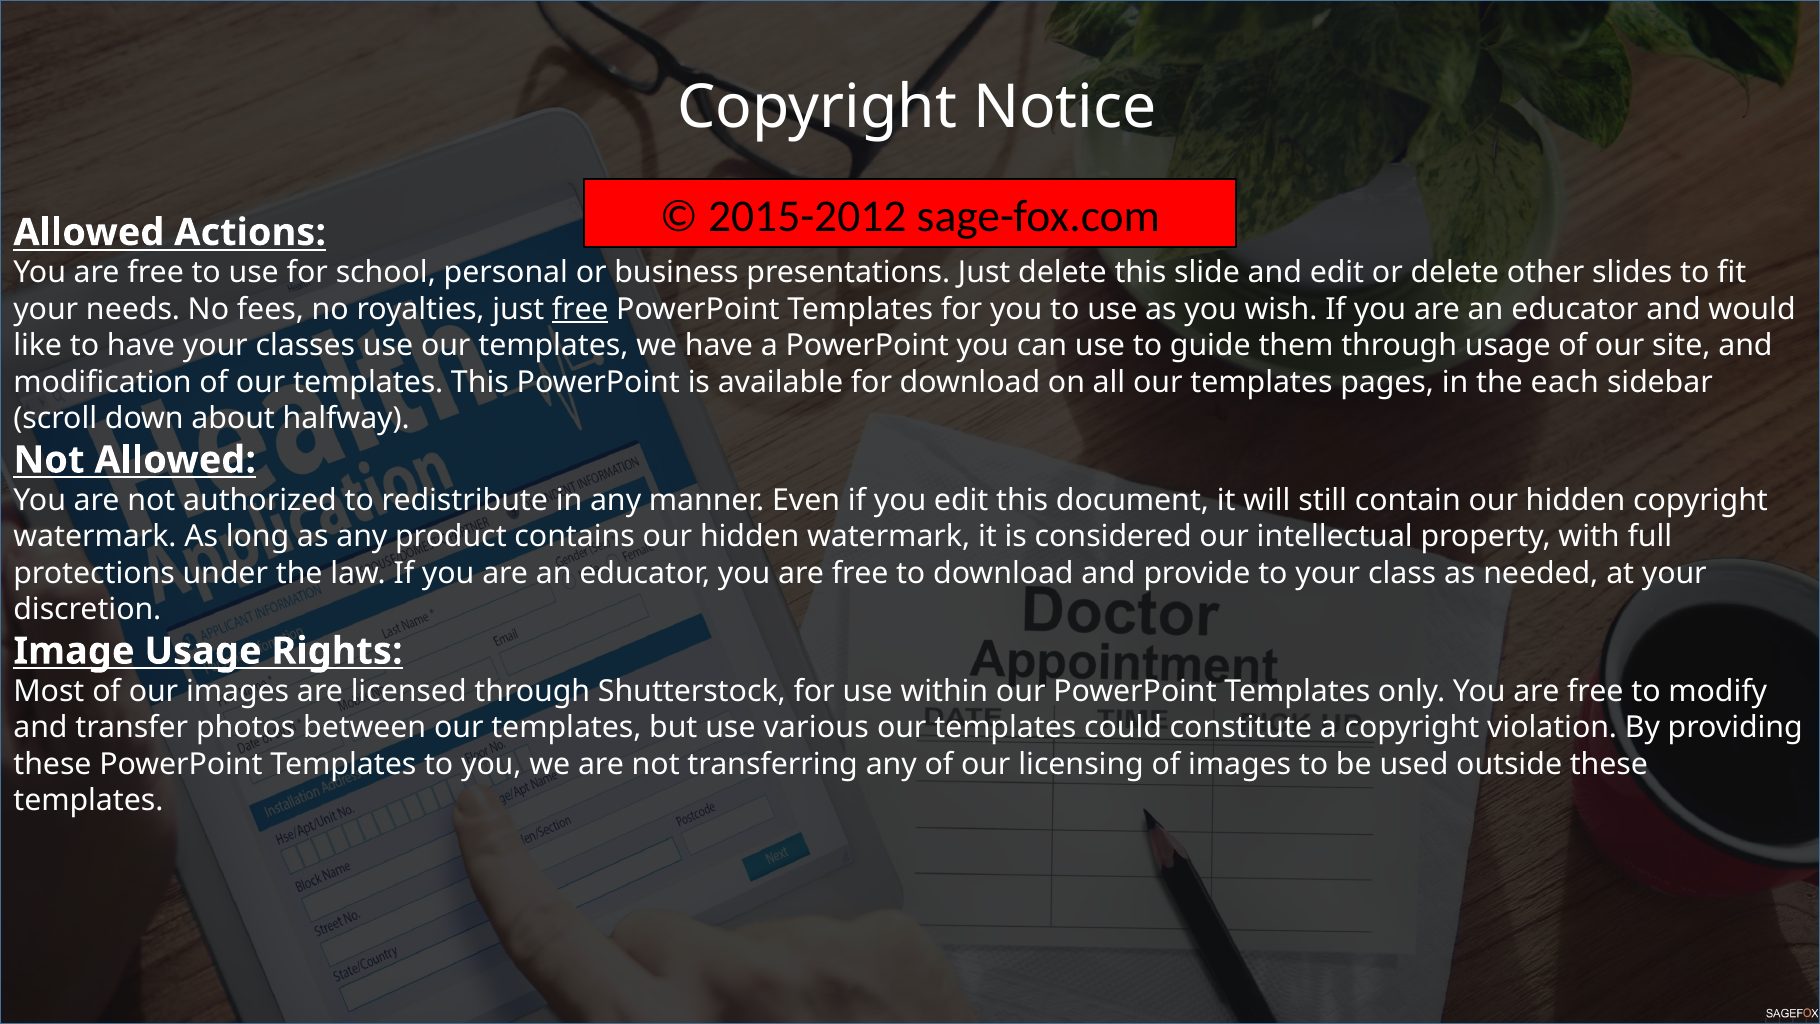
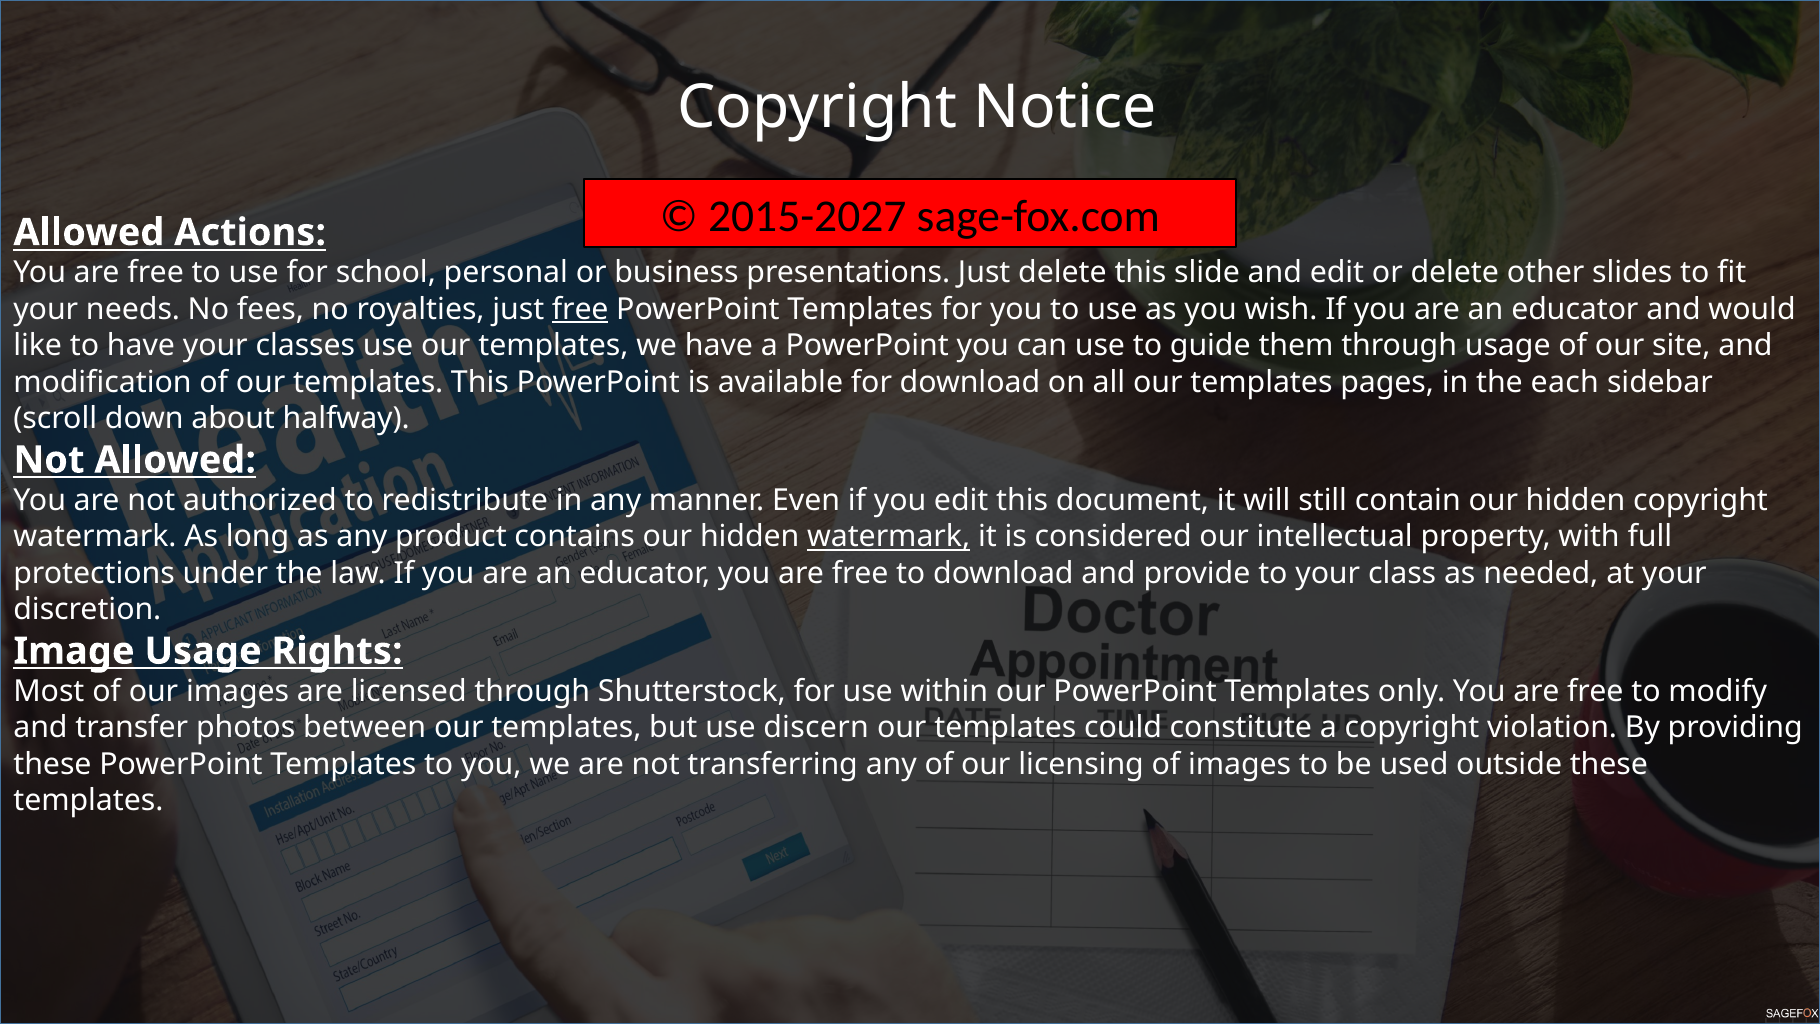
2015-2012: 2015-2012 -> 2015-2027 (807, 216)
watermark underline: none -> present (889, 537)
various: various -> discern (816, 728)
